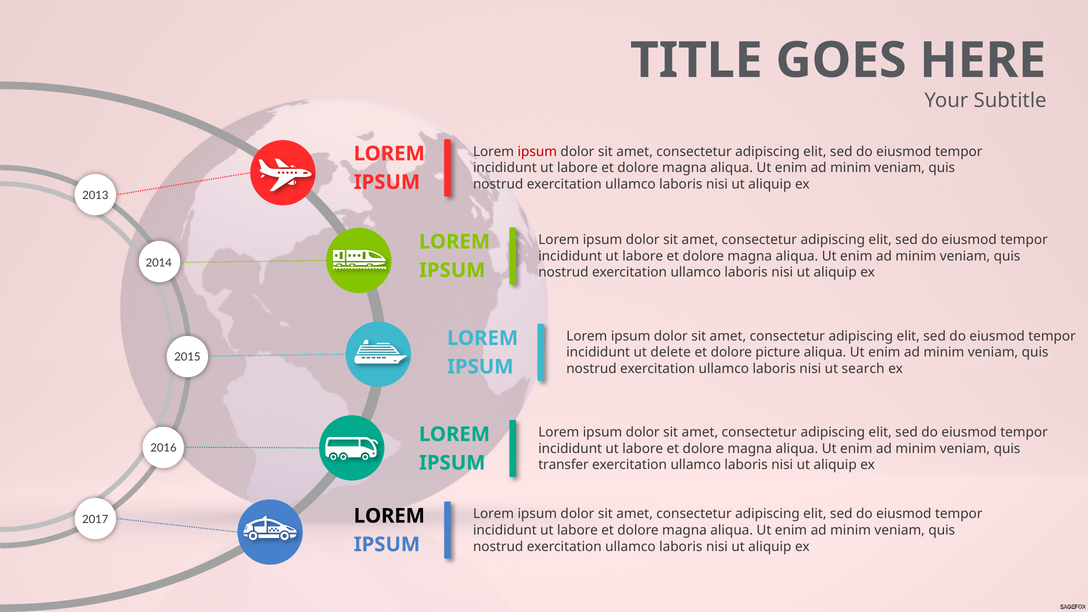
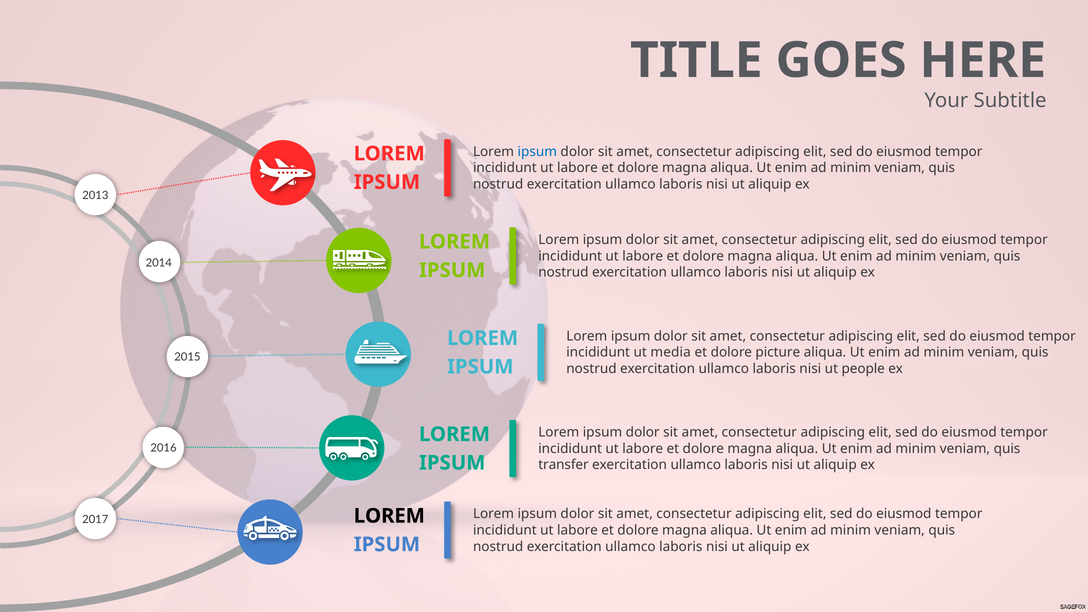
ipsum colour: red -> blue (537, 152)
delete: delete -> media (671, 352)
search: search -> people (863, 369)
